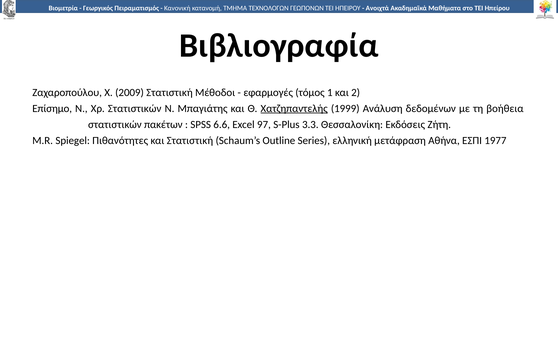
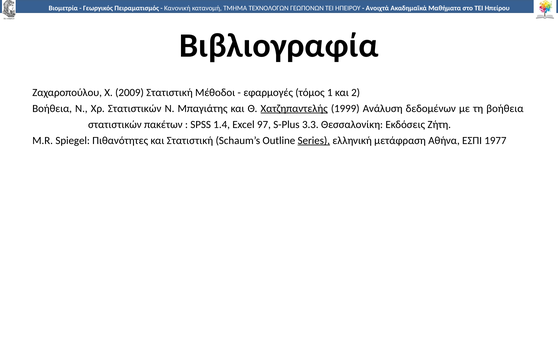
Επίσημο: Επίσημο -> Βοήθεια (52, 108)
6.6: 6.6 -> 1.4 (222, 124)
Series underline: none -> present (314, 140)
